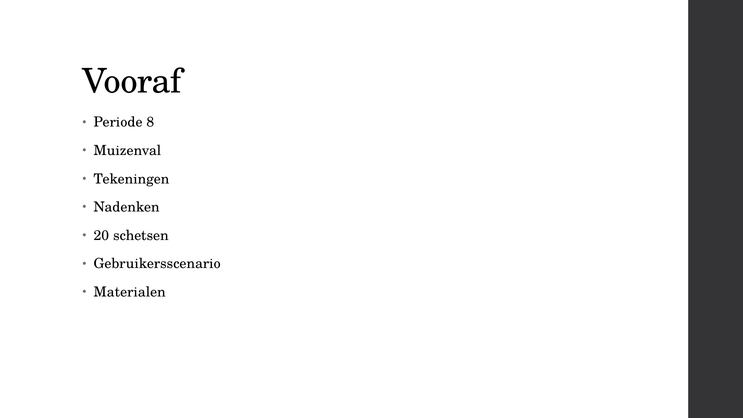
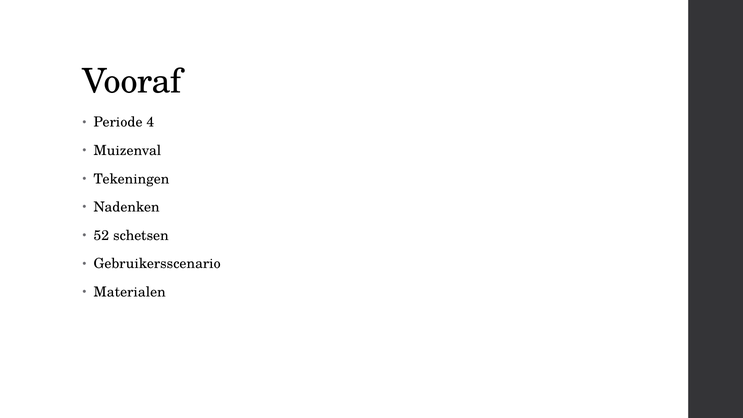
8: 8 -> 4 (150, 122)
20: 20 -> 52 (101, 235)
